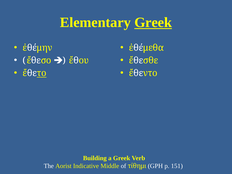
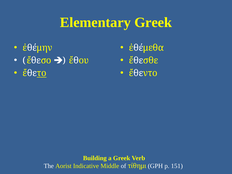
Greek underline: present -> none (153, 22)
